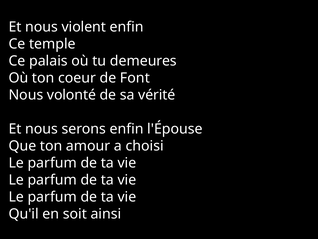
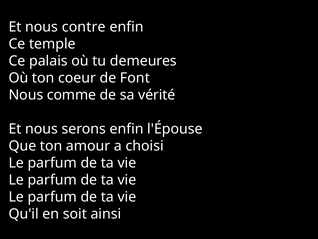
violent: violent -> contre (84, 27)
volonté: volonté -> comme (71, 95)
